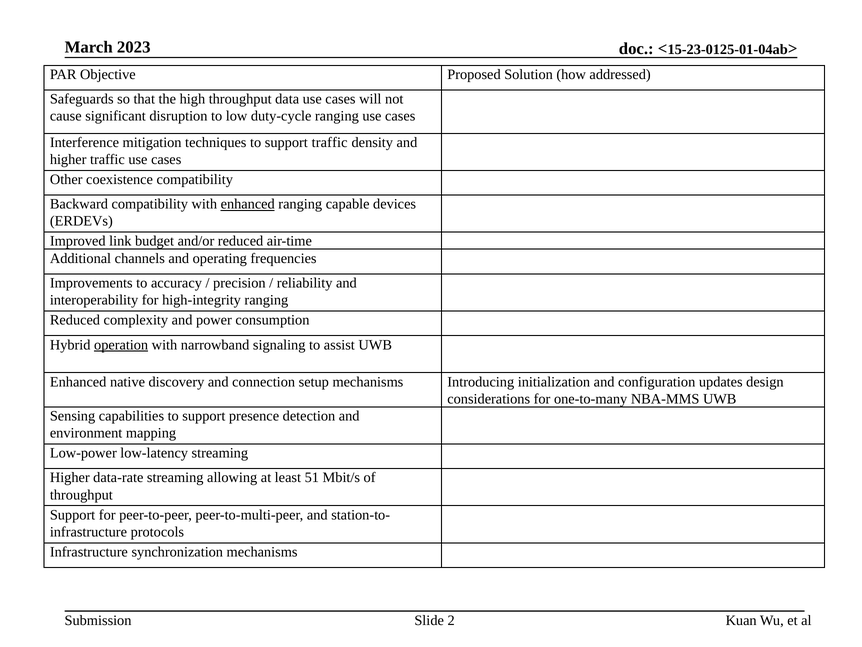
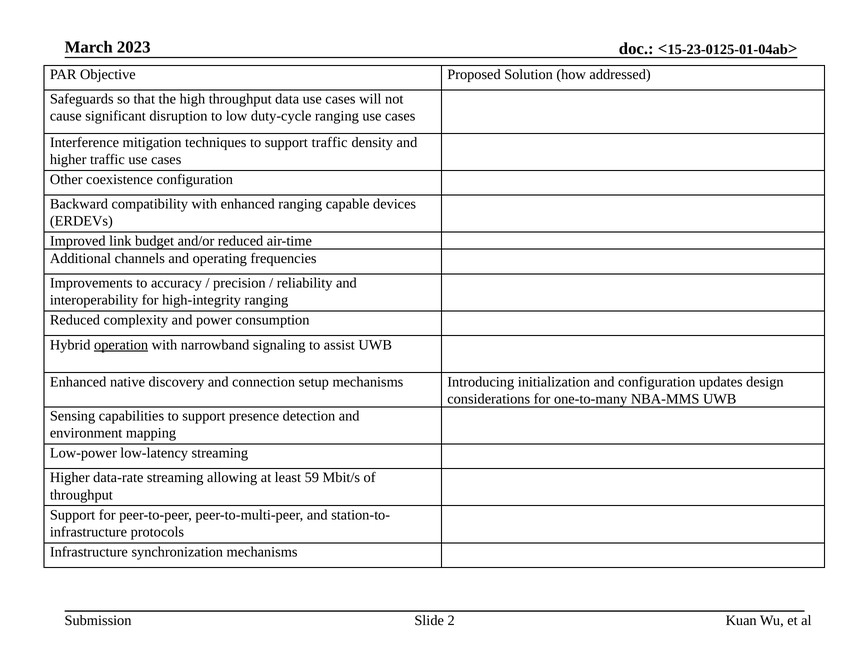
coexistence compatibility: compatibility -> configuration (195, 179)
enhanced underline: present -> none (248, 204)
51: 51 -> 59 (312, 477)
